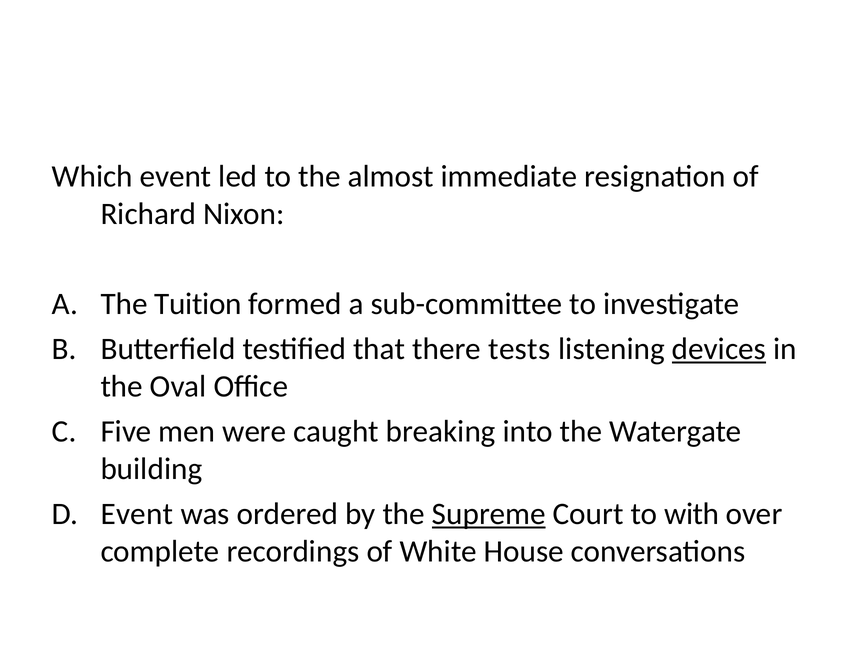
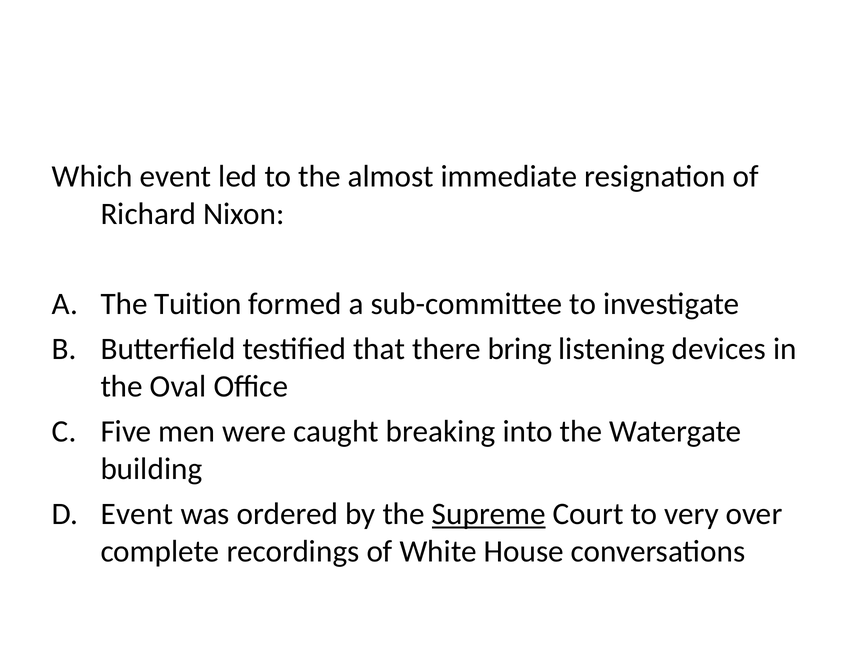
tests: tests -> bring (520, 350)
devices underline: present -> none (719, 350)
with: with -> very (692, 515)
